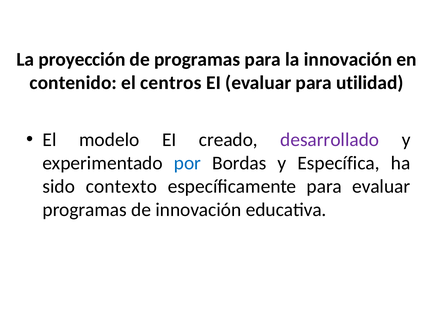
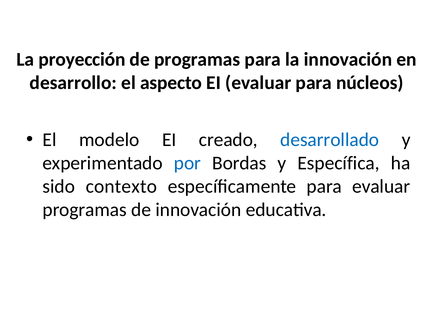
contenido: contenido -> desarrollo (73, 83)
centros: centros -> aspecto (171, 83)
utilidad: utilidad -> núcleos (370, 83)
desarrollado colour: purple -> blue (330, 140)
